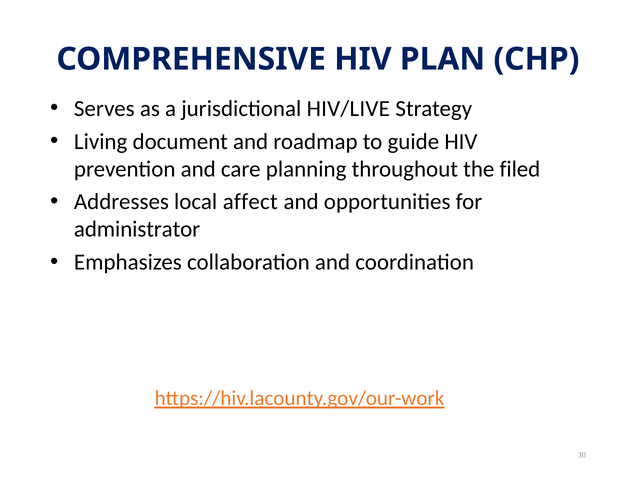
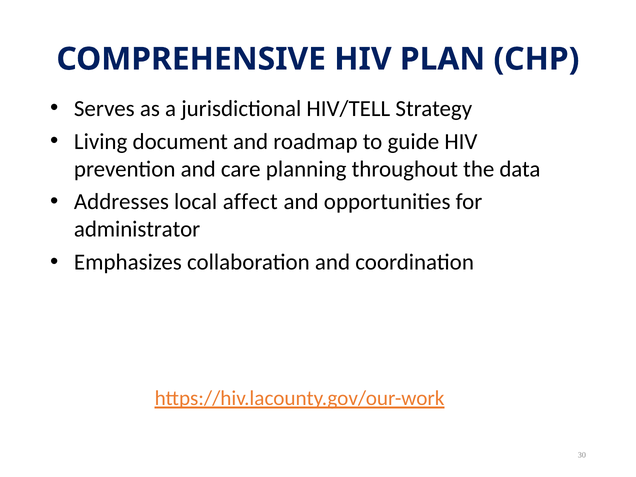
HIV/LIVE: HIV/LIVE -> HIV/TELL (348, 109)
filed: filed -> data (520, 169)
